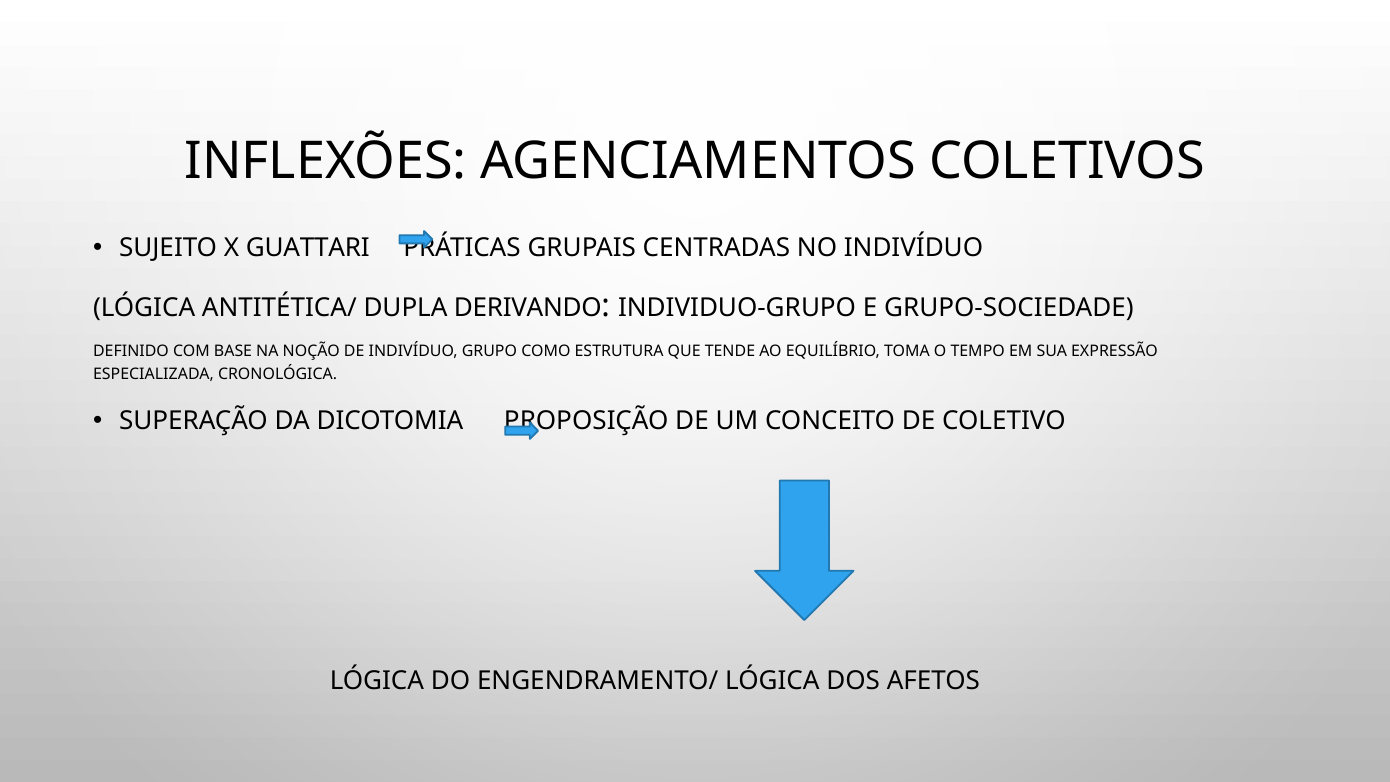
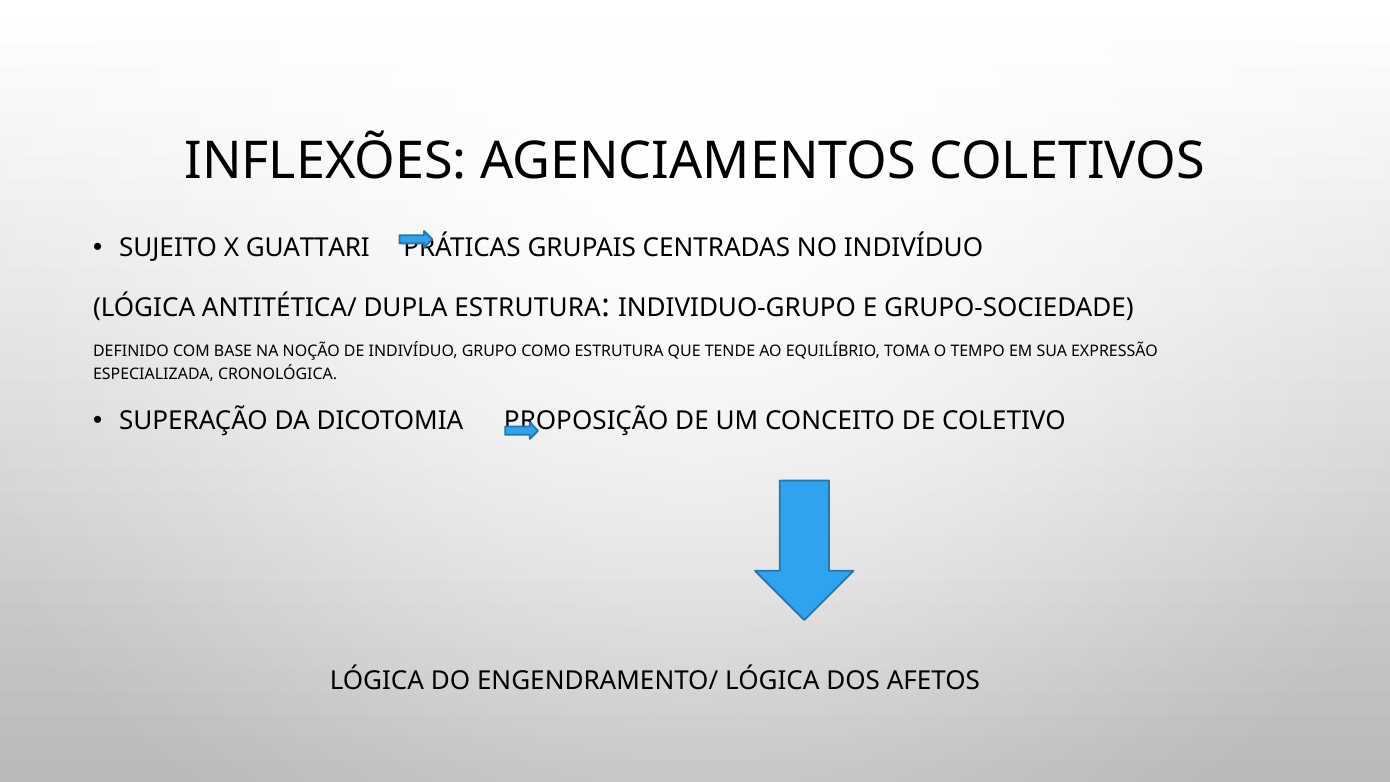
DUPLA DERIVANDO: DERIVANDO -> ESTRUTURA (528, 307)
